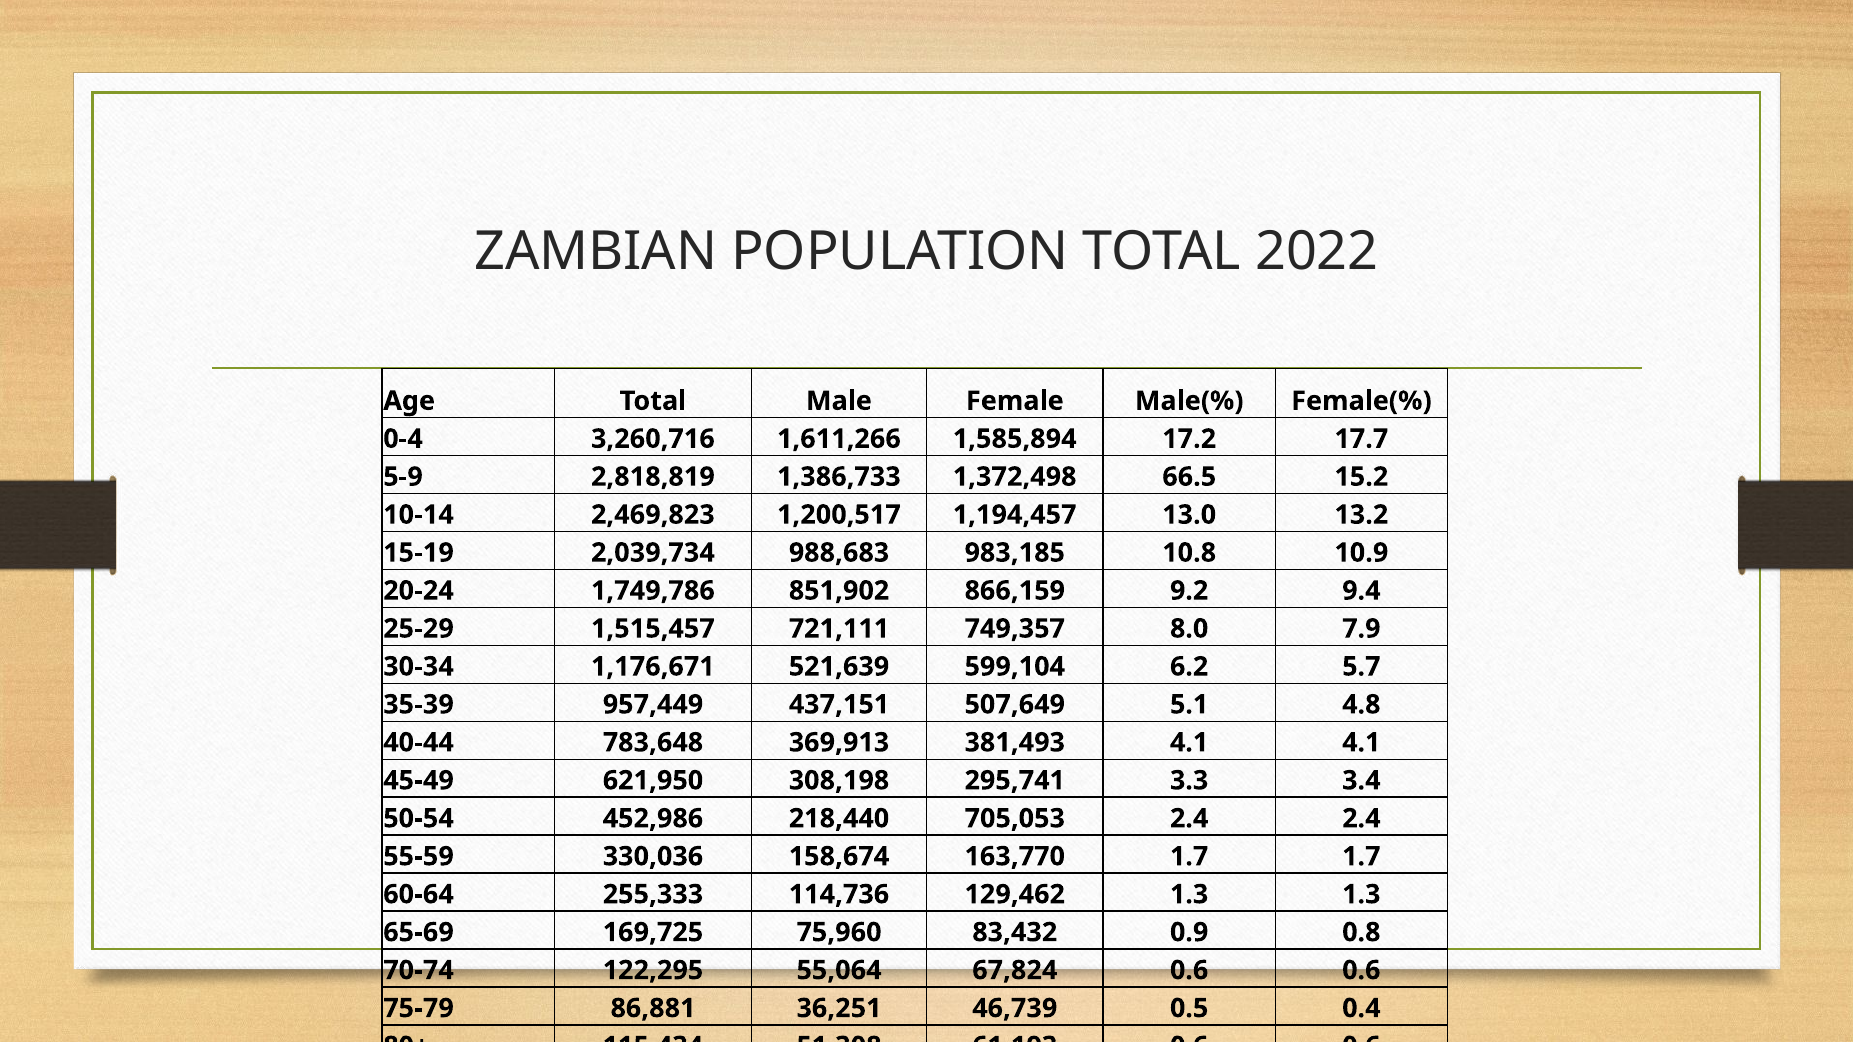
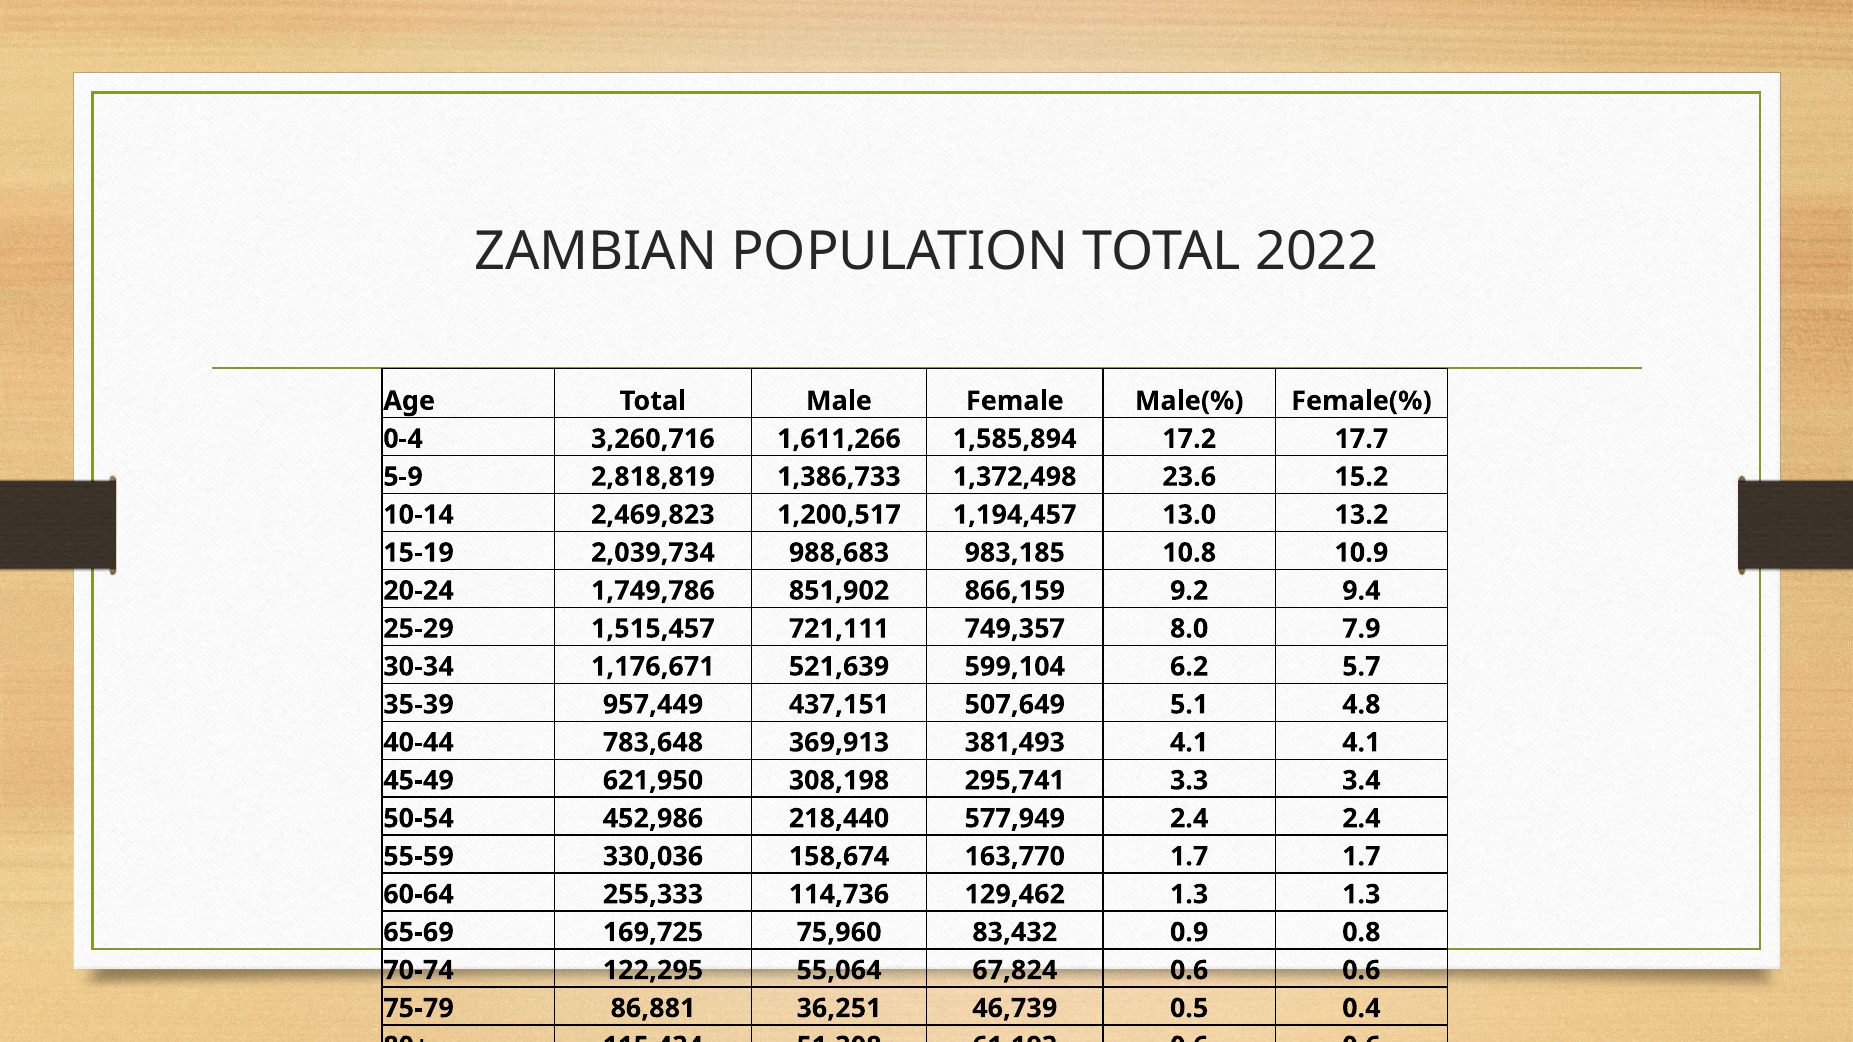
66.5: 66.5 -> 23.6 (1189, 477)
705,053: 705,053 -> 577,949 (1015, 819)
